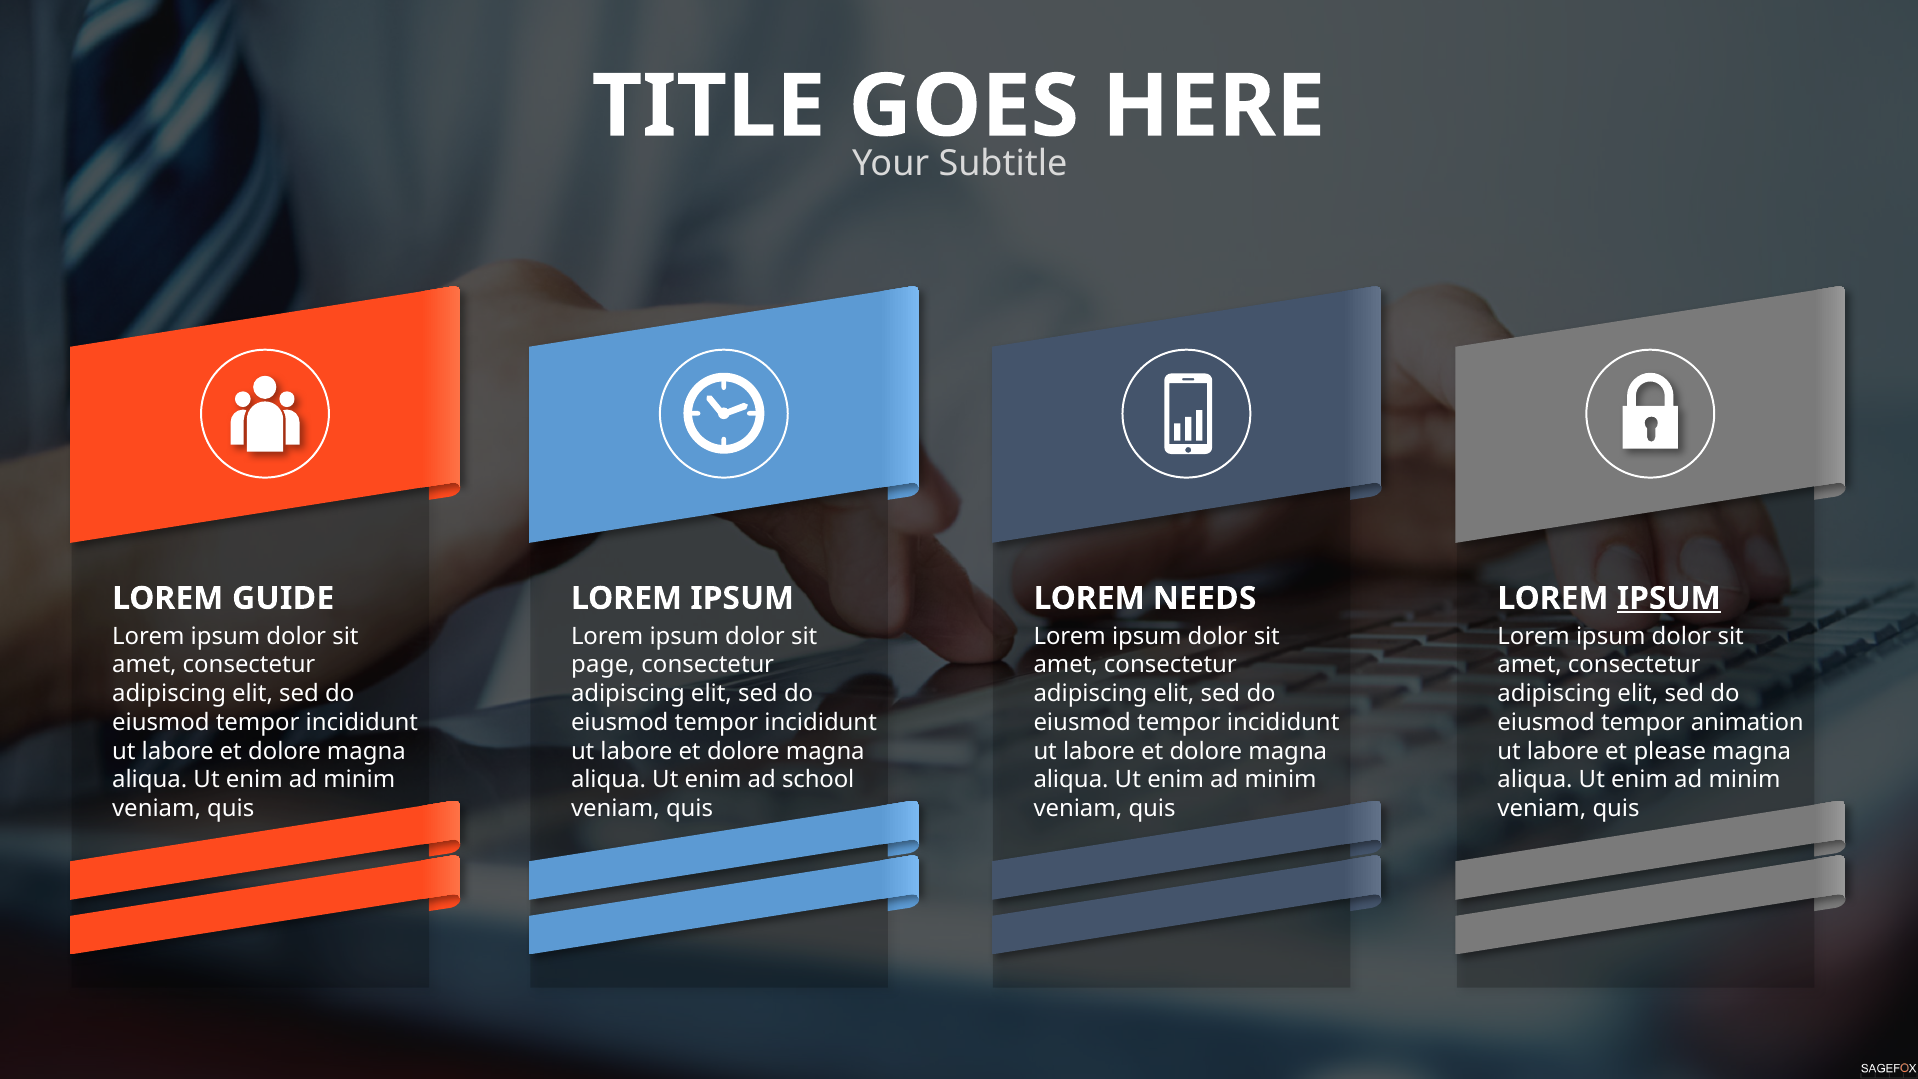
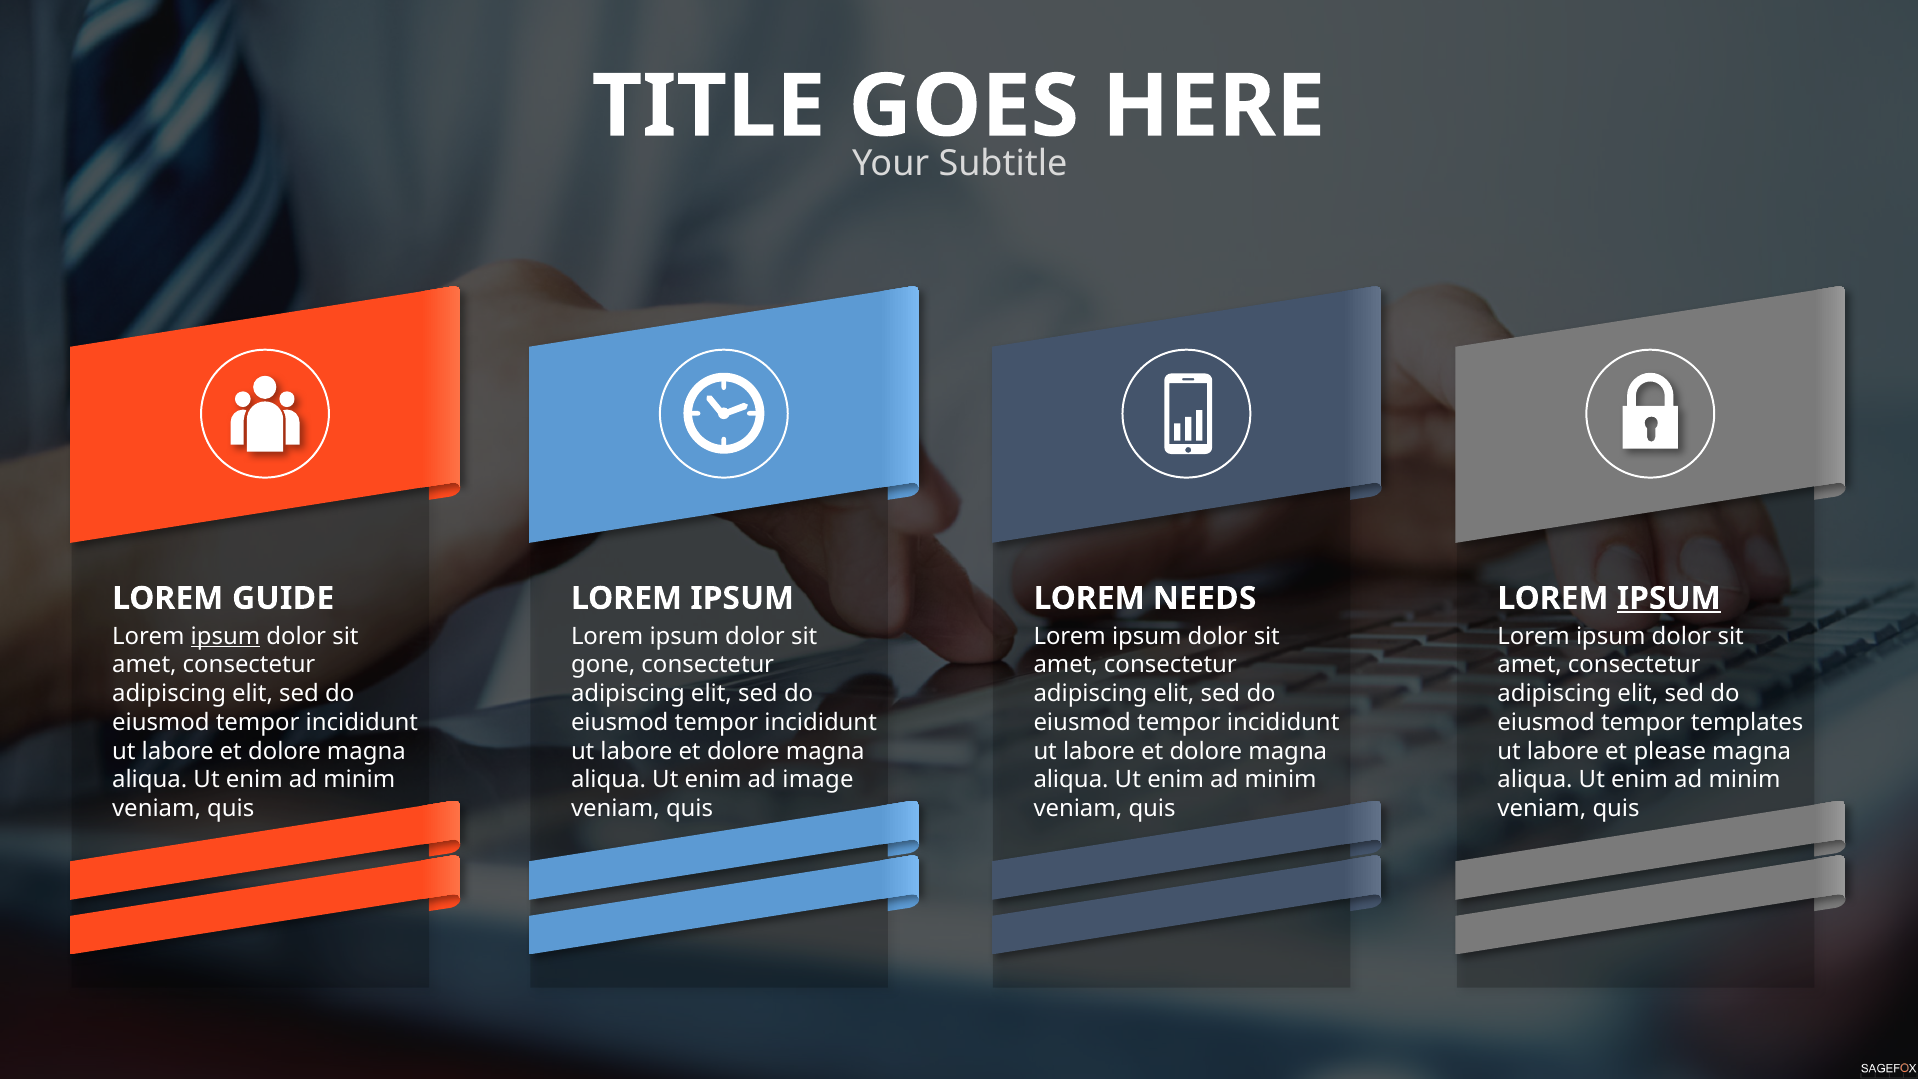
ipsum underline: none -> present (226, 636)
page: page -> gone (603, 665)
animation: animation -> templates (1747, 722)
school: school -> image (818, 780)
